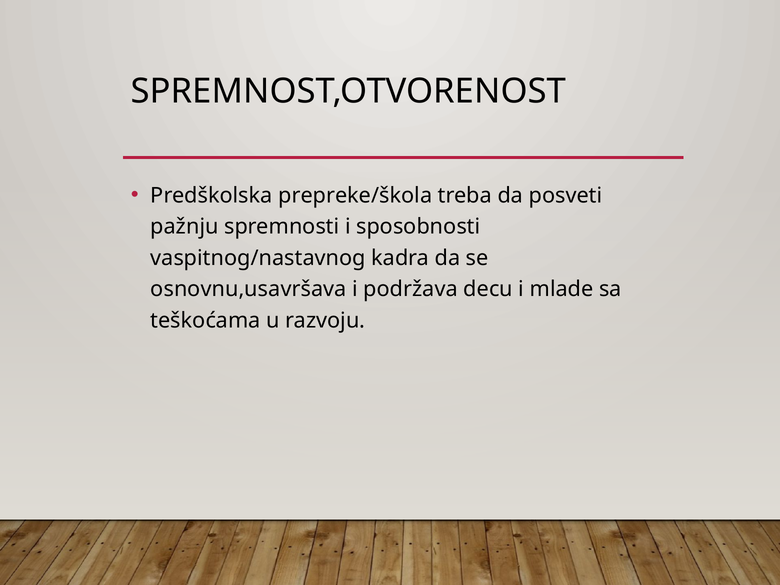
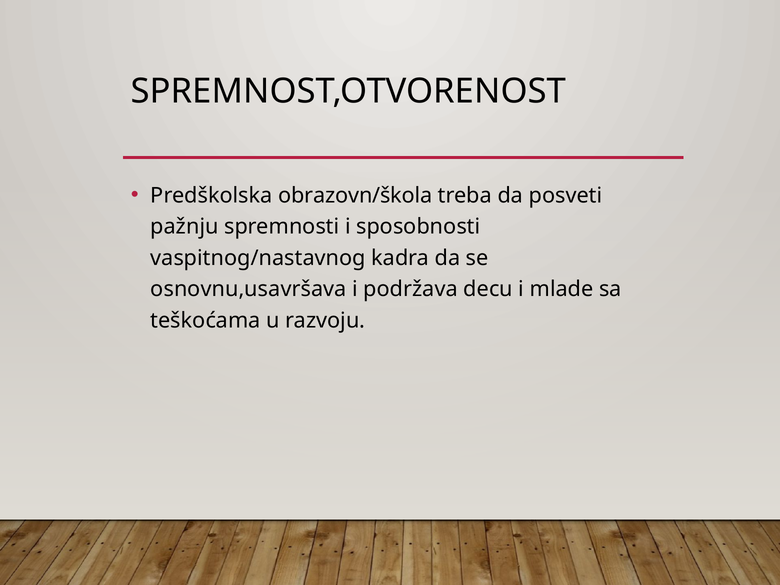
prepreke/škola: prepreke/škola -> obrazovn/škola (355, 196)
